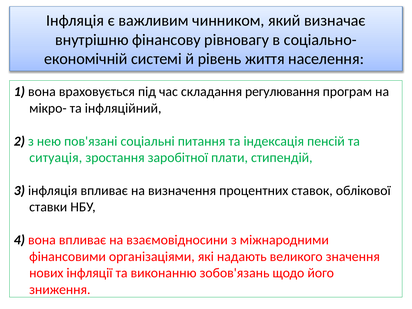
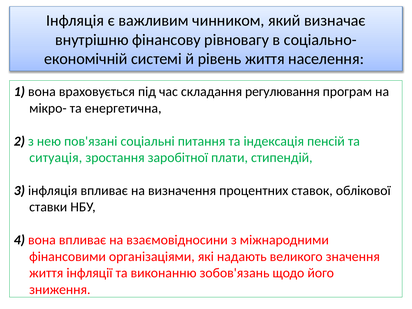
інфляційний: інфляційний -> енергетична (123, 108)
нових: нових -> життя (46, 273)
